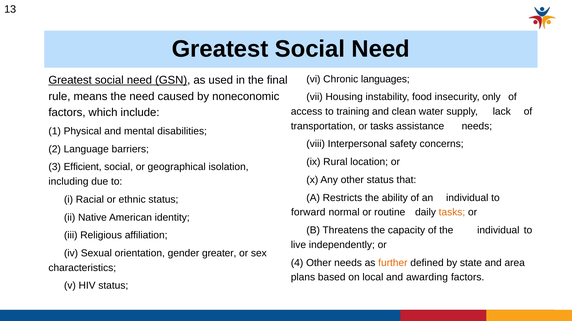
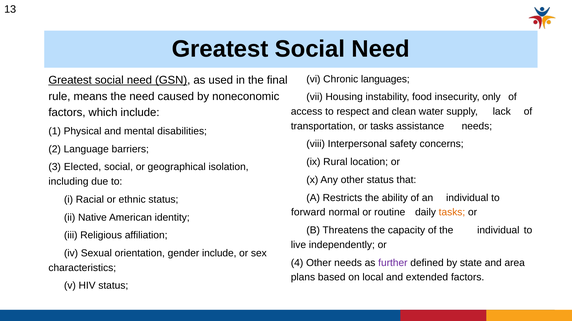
training: training -> respect (353, 112)
Efficient: Efficient -> Elected (83, 167)
gender greater: greater -> include (219, 254)
further colour: orange -> purple (393, 263)
awarding: awarding -> extended (427, 278)
